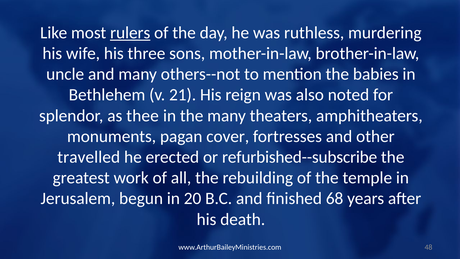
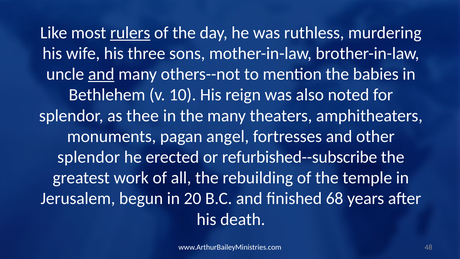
and underline: none -> present (101, 74)
21: 21 -> 10 (183, 95)
cover: cover -> angel (228, 136)
travelled: travelled -> splendor (89, 157)
